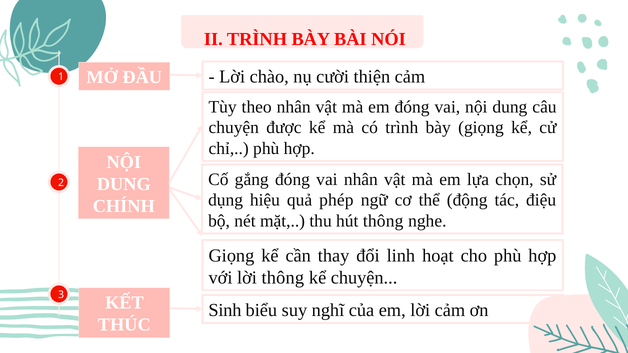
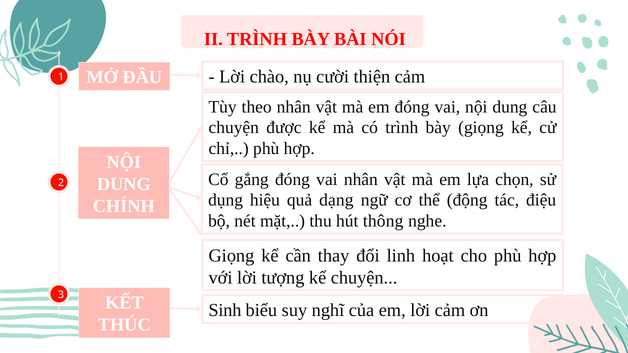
phép: phép -> dạng (336, 200)
lời thông: thông -> tượng (283, 278)
